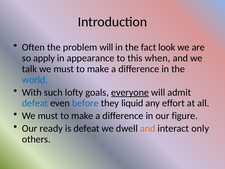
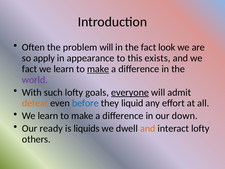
when: when -> exists (157, 58)
talk: talk -> fact (30, 69)
must: must -> learn (64, 69)
make underline: none -> present (98, 69)
world colour: blue -> purple (35, 80)
defeat colour: blue -> orange (35, 103)
must: must -> learn (48, 116)
figure: figure -> down (185, 116)
is defeat: defeat -> liquids (87, 128)
interact only: only -> lofty (200, 128)
